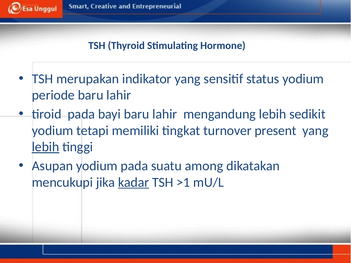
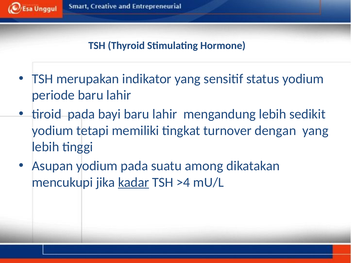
present: present -> dengan (275, 131)
lebih underline: present -> none (46, 147)
>1: >1 -> >4 (183, 182)
